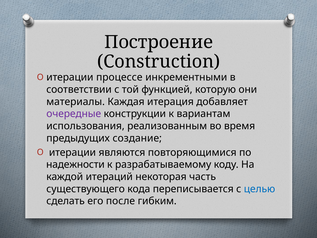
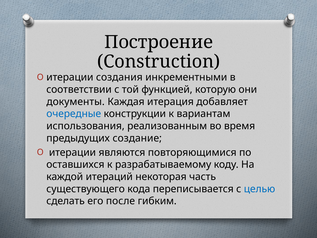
процессе: процессе -> создания (119, 77)
материалы: материалы -> документы (76, 102)
очередные colour: purple -> blue (74, 114)
надежности: надежности -> оставшихся (75, 164)
